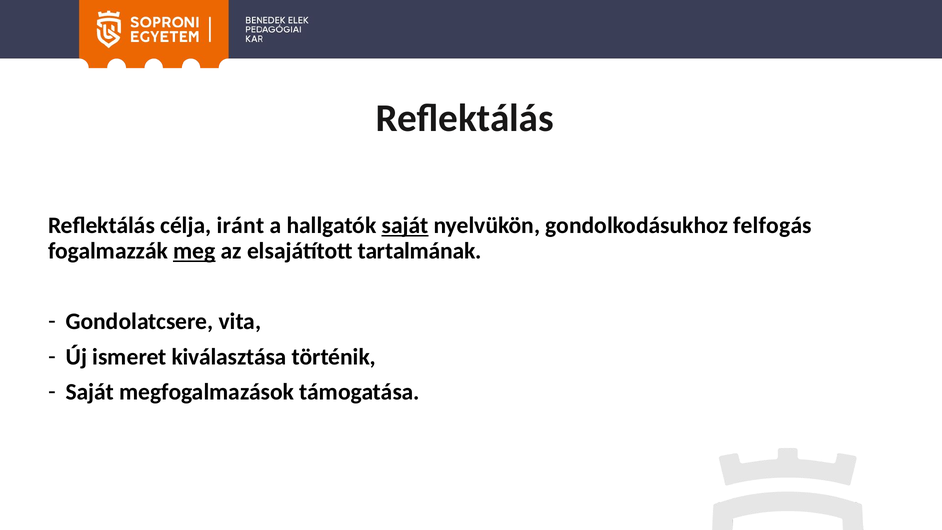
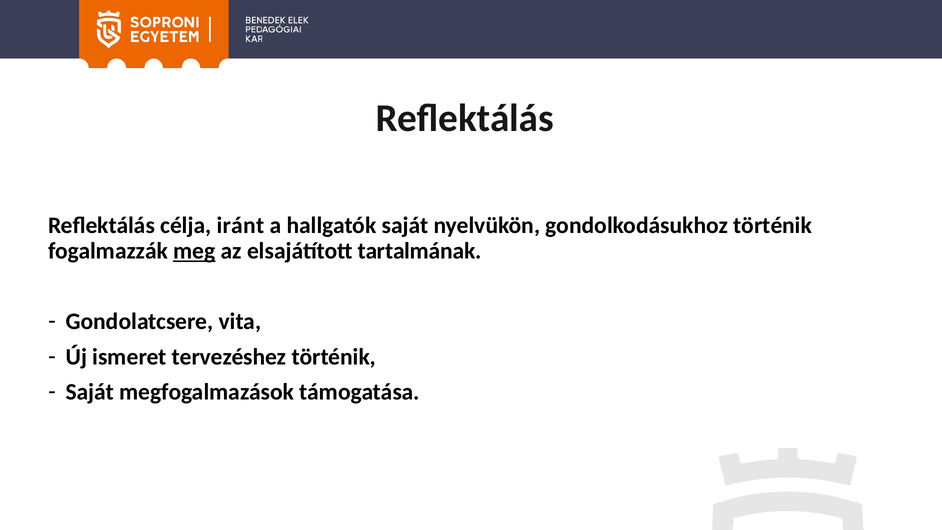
saját underline: present -> none (405, 226)
gondolkodásukhoz felfogás: felfogás -> történik (773, 226)
kiválasztása: kiválasztása -> tervezéshez (229, 357)
